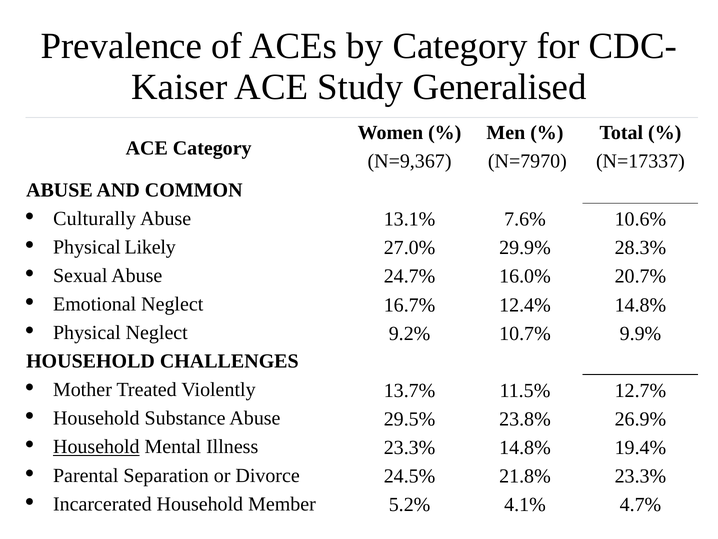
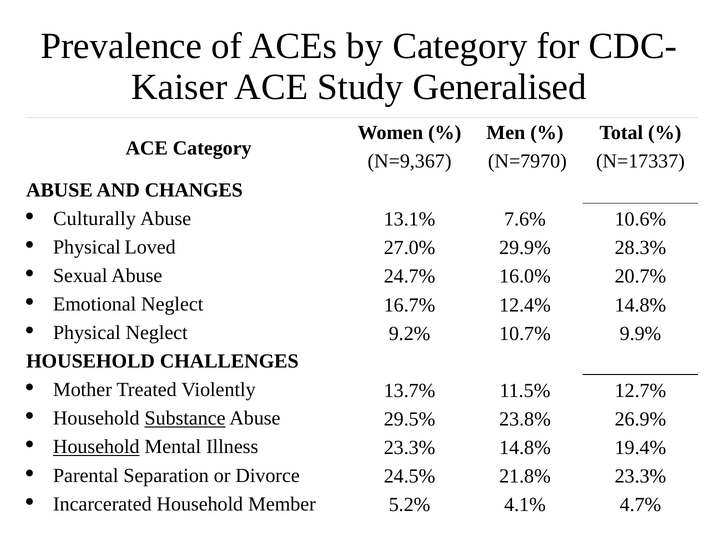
COMMON: COMMON -> CHANGES (194, 190)
Likely: Likely -> Loved (150, 247)
Substance underline: none -> present (185, 418)
